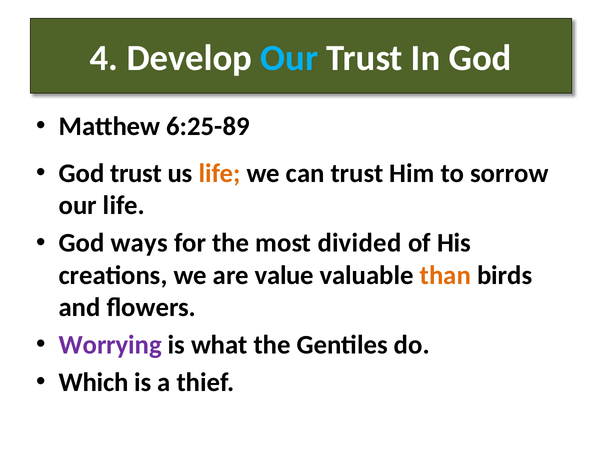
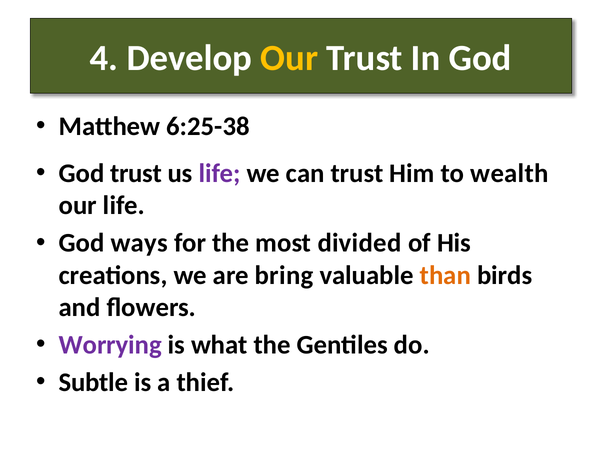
Our colour: light blue -> yellow (289, 58)
6:25-89: 6:25-89 -> 6:25-38 (208, 126)
life colour: orange -> purple (220, 173)
sorrow: sorrow -> wealth (509, 173)
value: value -> bring (284, 275)
Which: Which -> Subtle (93, 382)
